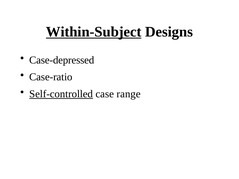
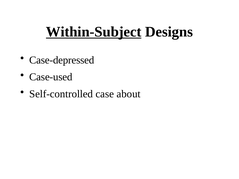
Case-ratio: Case-ratio -> Case-used (51, 77)
Self-controlled underline: present -> none (61, 94)
range: range -> about (129, 94)
